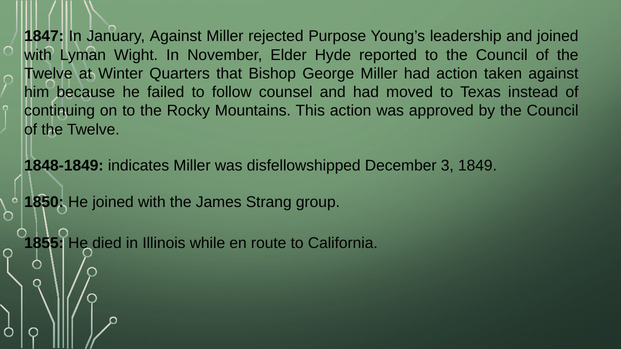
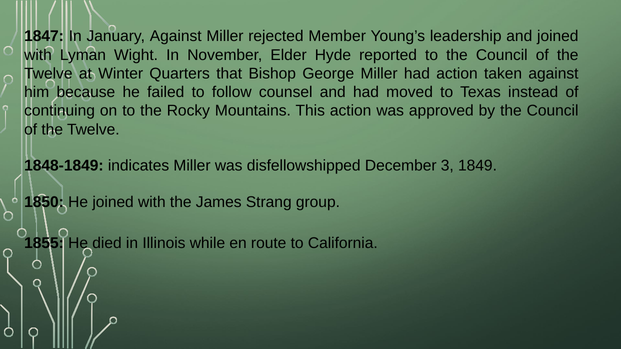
Purpose: Purpose -> Member (337, 36)
